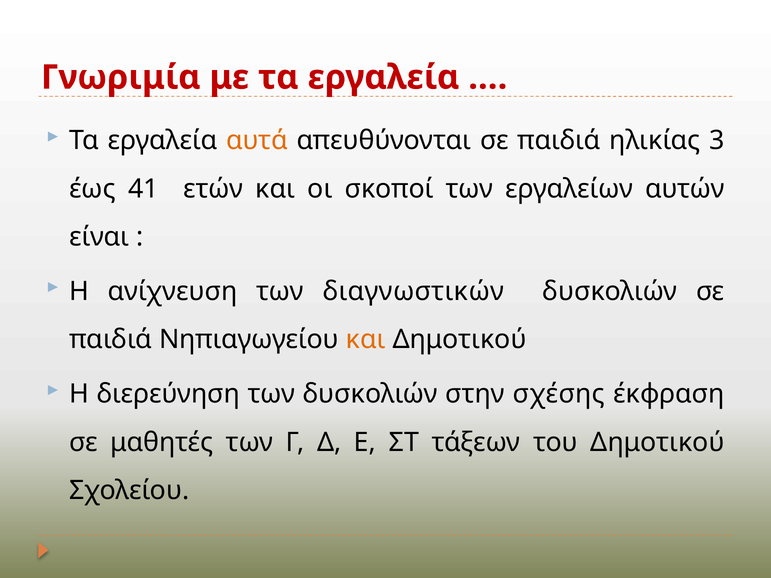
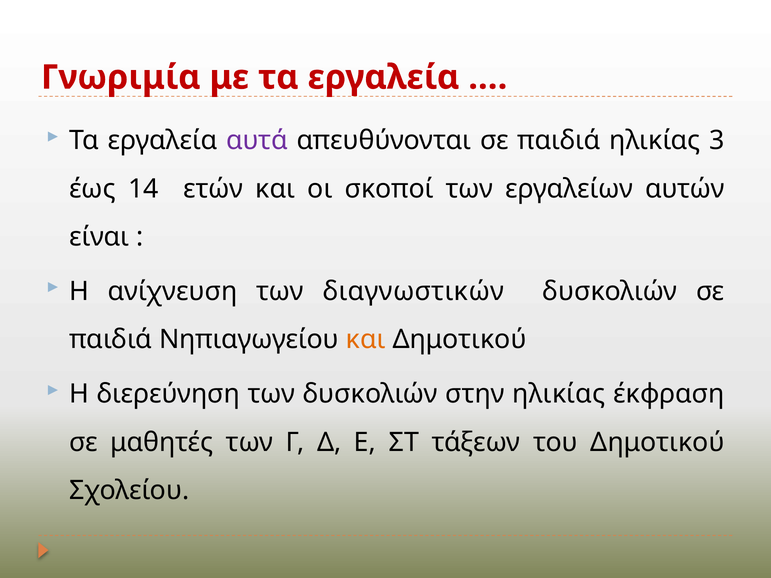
αυτά colour: orange -> purple (257, 141)
41: 41 -> 14 (144, 189)
στην σχέσης: σχέσης -> ηλικίας (559, 394)
